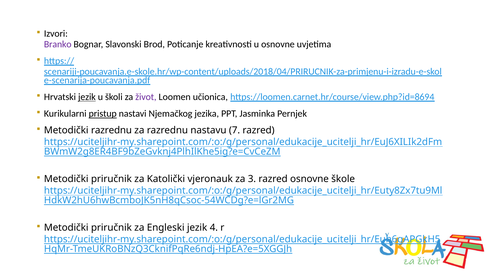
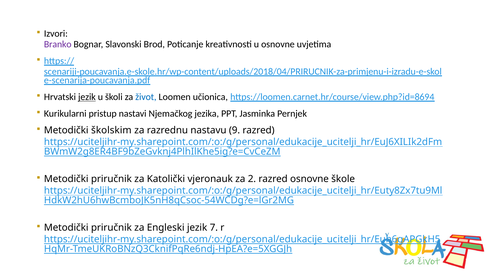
život colour: purple -> blue (146, 97)
pristup underline: present -> none (103, 114)
Metodički razrednu: razrednu -> školskim (111, 130)
7: 7 -> 9 (235, 130)
3: 3 -> 2 (252, 179)
4: 4 -> 7 (214, 227)
